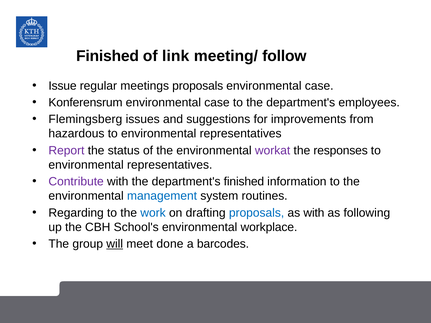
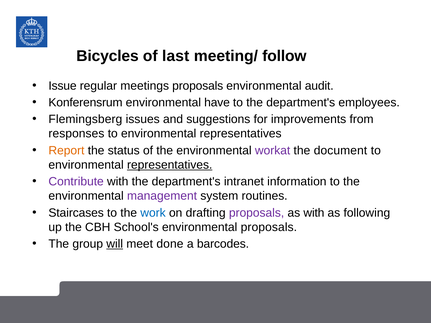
Finished: Finished -> Bicycles (107, 56)
link: link -> last (176, 56)
case: case -> audit (319, 86)
case: case -> have (217, 103)
hazardous: hazardous -> responses (76, 134)
Report colour: purple -> orange (66, 151)
responses: responses -> document (340, 151)
representatives underline: none -> present (170, 165)
department's finished: finished -> intranet (244, 182)
management colour: blue -> purple (162, 196)
Regarding: Regarding -> Staircases (76, 213)
proposals colour: blue -> purple (257, 213)
environmental workplace: workplace -> proposals (269, 227)
